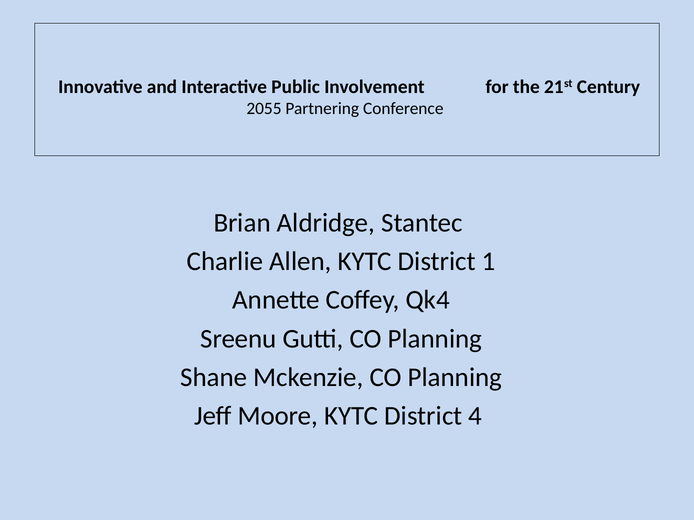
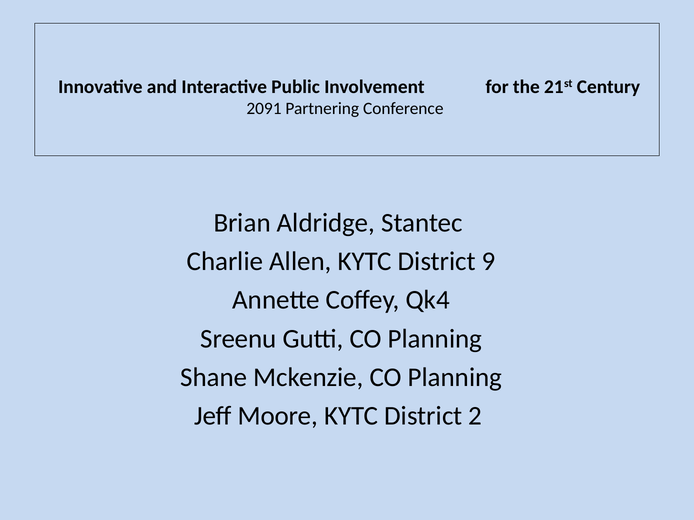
2055: 2055 -> 2091 (264, 109)
1: 1 -> 9 (489, 262)
4: 4 -> 2 (475, 416)
